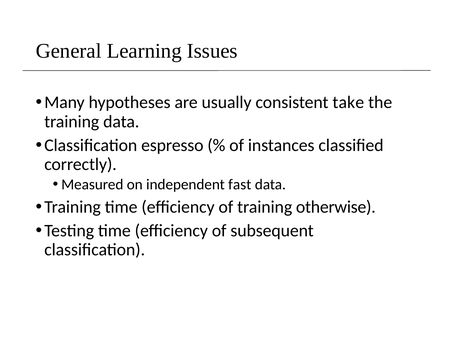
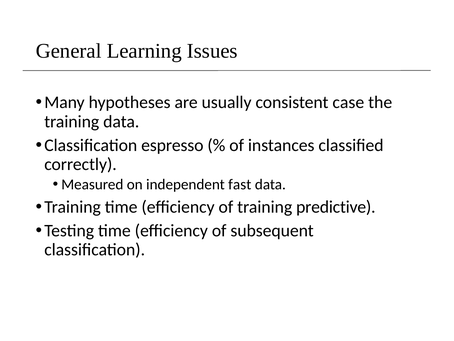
take: take -> case (348, 102)
otherwise: otherwise -> predictive (336, 207)
